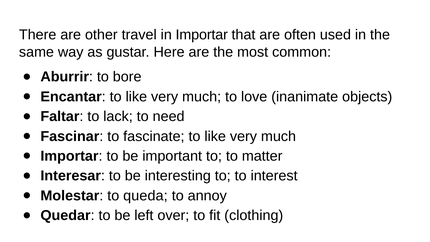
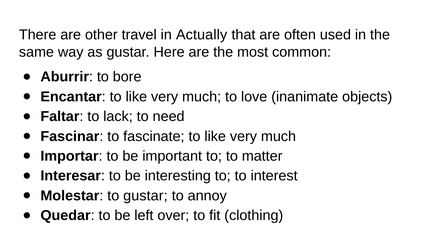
in Importar: Importar -> Actually (202, 35)
to queda: queda -> gustar (145, 196)
